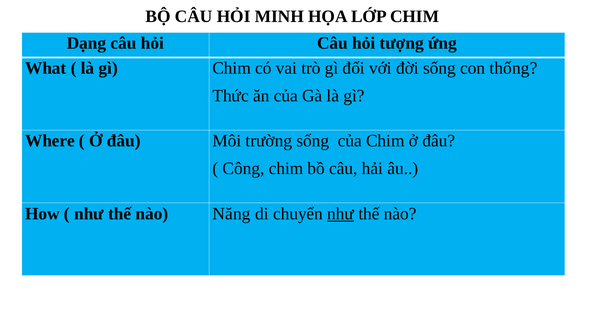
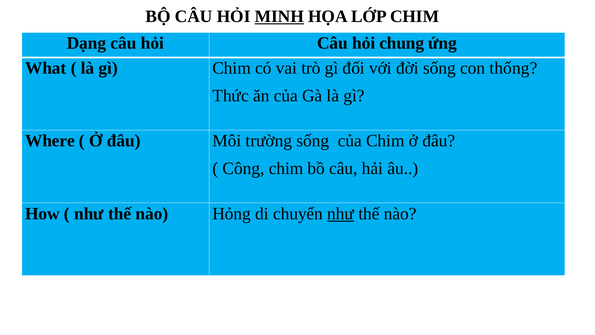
MINH underline: none -> present (279, 16)
tượng: tượng -> chung (402, 43)
Năng: Năng -> Hỏng (232, 213)
